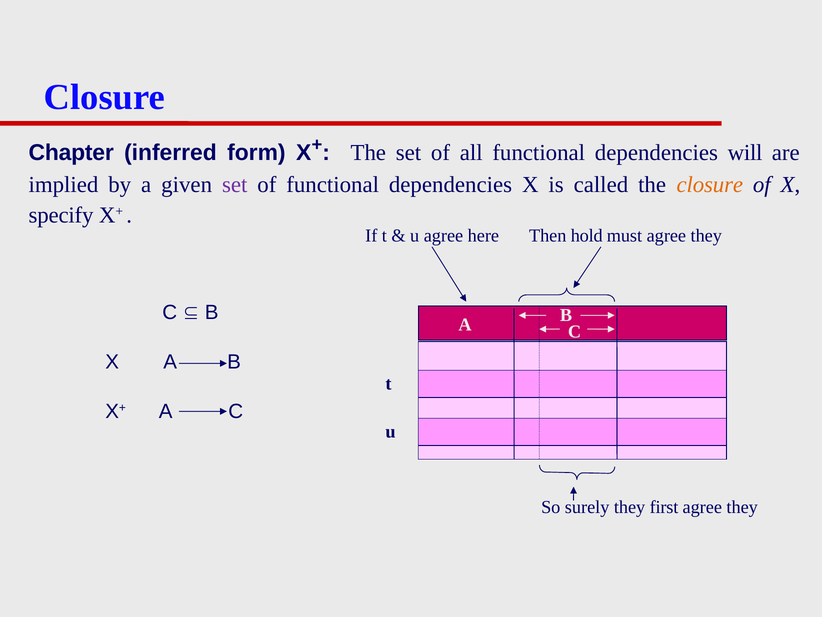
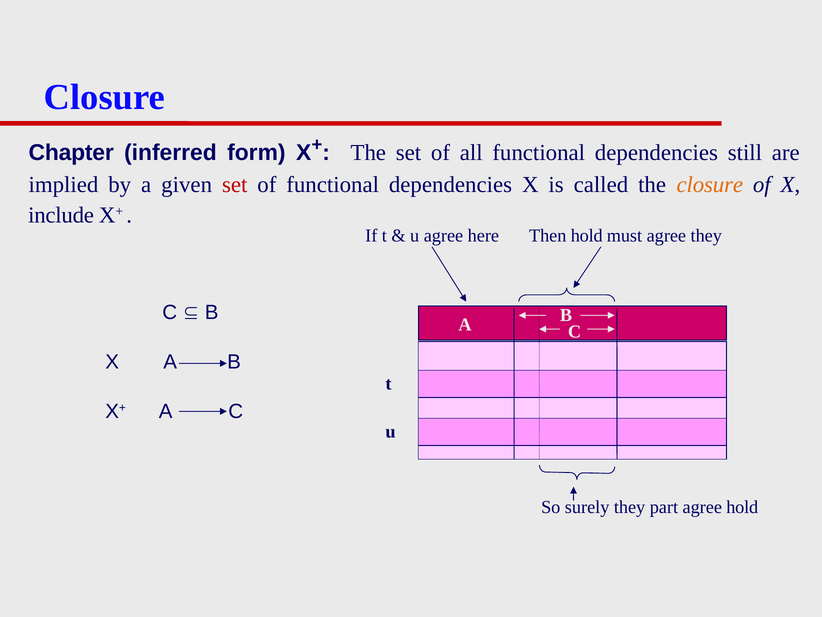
will: will -> still (745, 153)
set colour: purple -> red (235, 185)
specify: specify -> include (61, 215)
first: first -> part (664, 507)
they: they -> hold (742, 507)
